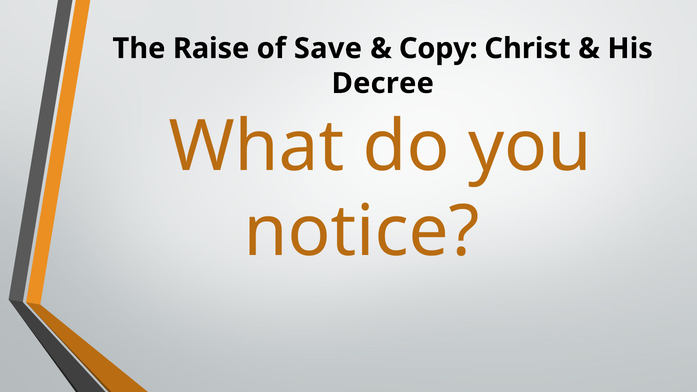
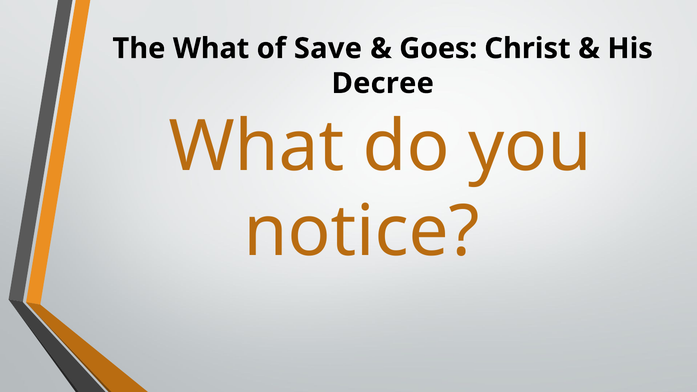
The Raise: Raise -> What (211, 49)
Copy: Copy -> Goes (438, 49)
